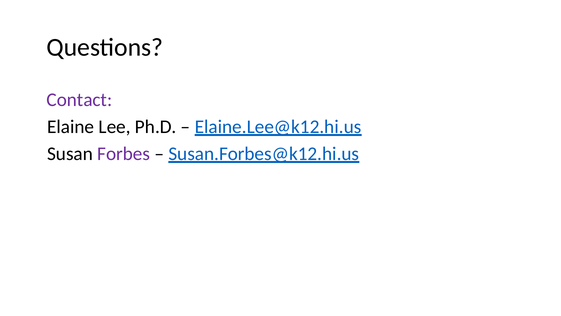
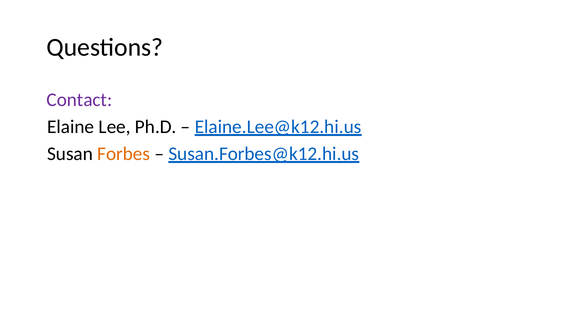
Forbes colour: purple -> orange (124, 154)
